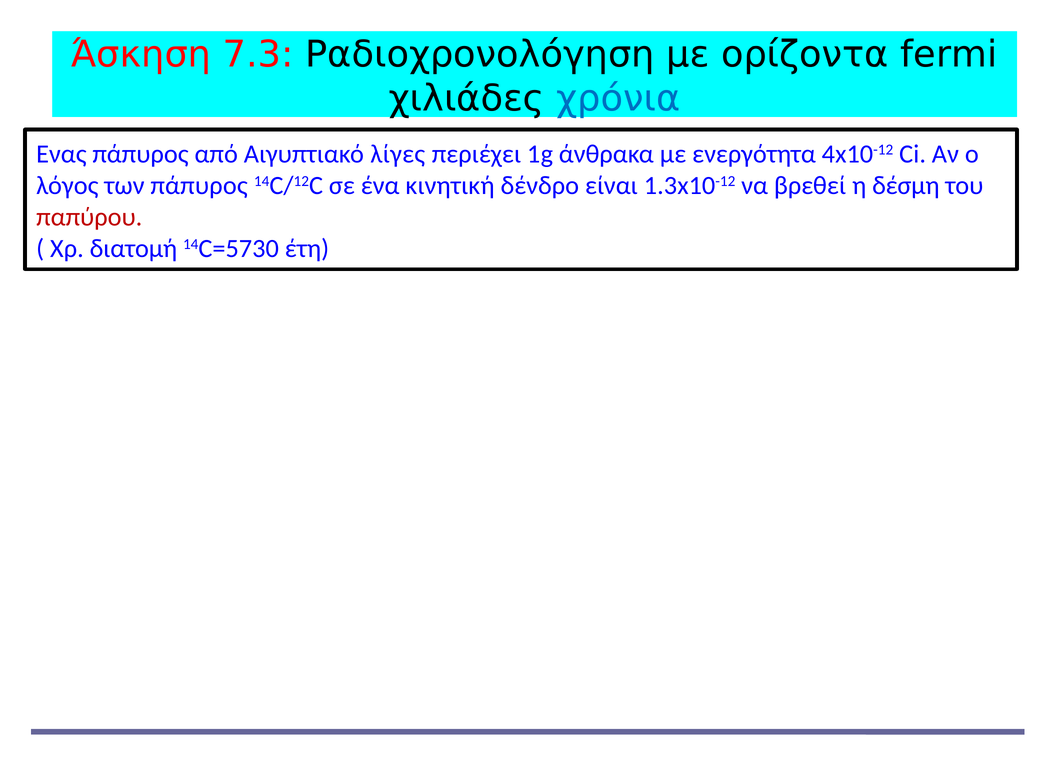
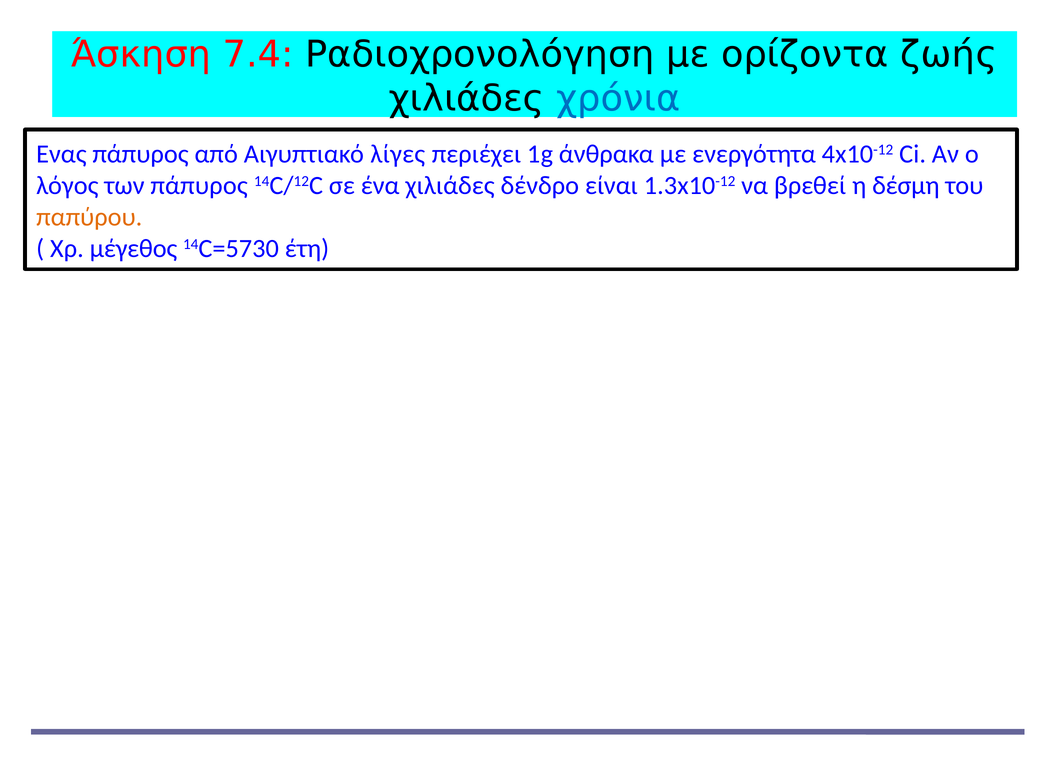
7.3: 7.3 -> 7.4 (258, 55)
fermi: fermi -> ζωής (949, 55)
ένα κινητική: κινητική -> χιλιάδες (450, 186)
παπύρου colour: red -> orange (89, 217)
διατομή: διατομή -> μέγεθος (133, 249)
